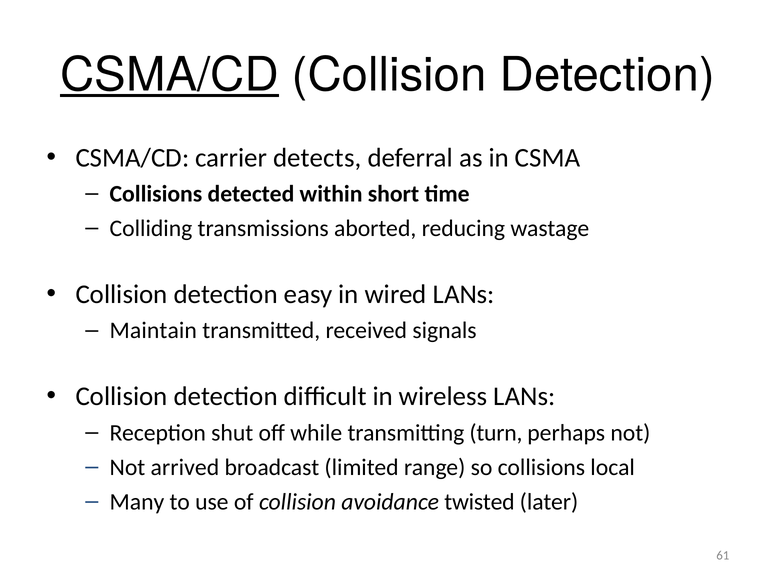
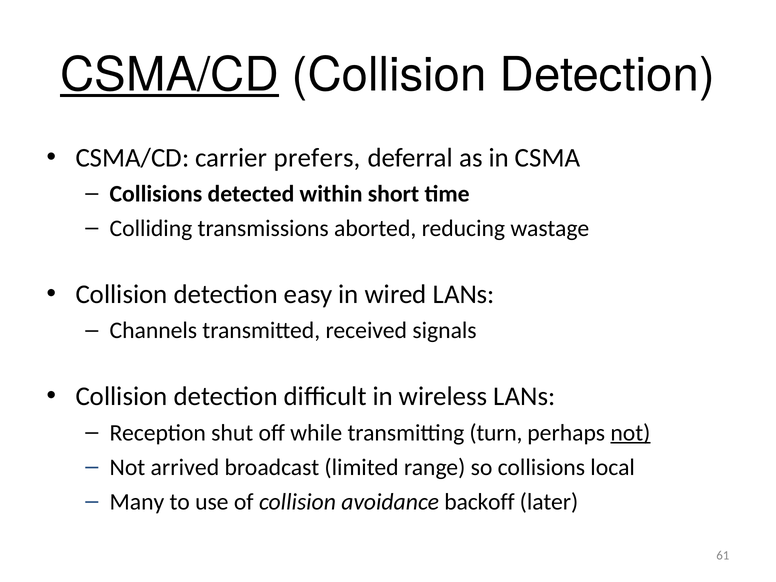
detects: detects -> prefers (317, 158)
Maintain: Maintain -> Channels (153, 331)
not underline: none -> present (630, 433)
twisted: twisted -> backoff (480, 502)
